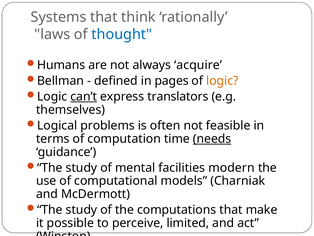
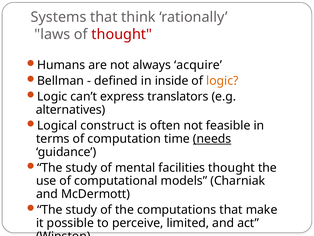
thought colour: blue -> red (122, 34)
pages: pages -> inside (172, 81)
can’t underline: present -> none (84, 96)
themselves: themselves -> alternatives (71, 110)
problems: problems -> construct (108, 125)
facilities modern: modern -> thought (232, 167)
